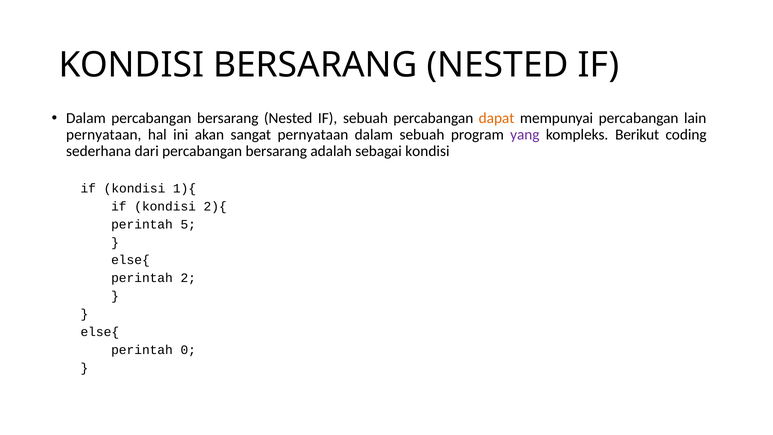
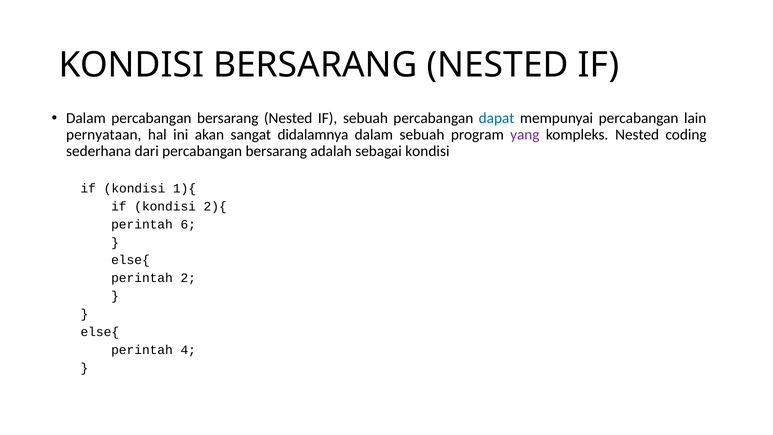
dapat colour: orange -> blue (497, 118)
sangat pernyataan: pernyataan -> didalamnya (313, 135)
kompleks Berikut: Berikut -> Nested (637, 135)
5: 5 -> 6 (188, 224)
0: 0 -> 4 (188, 350)
